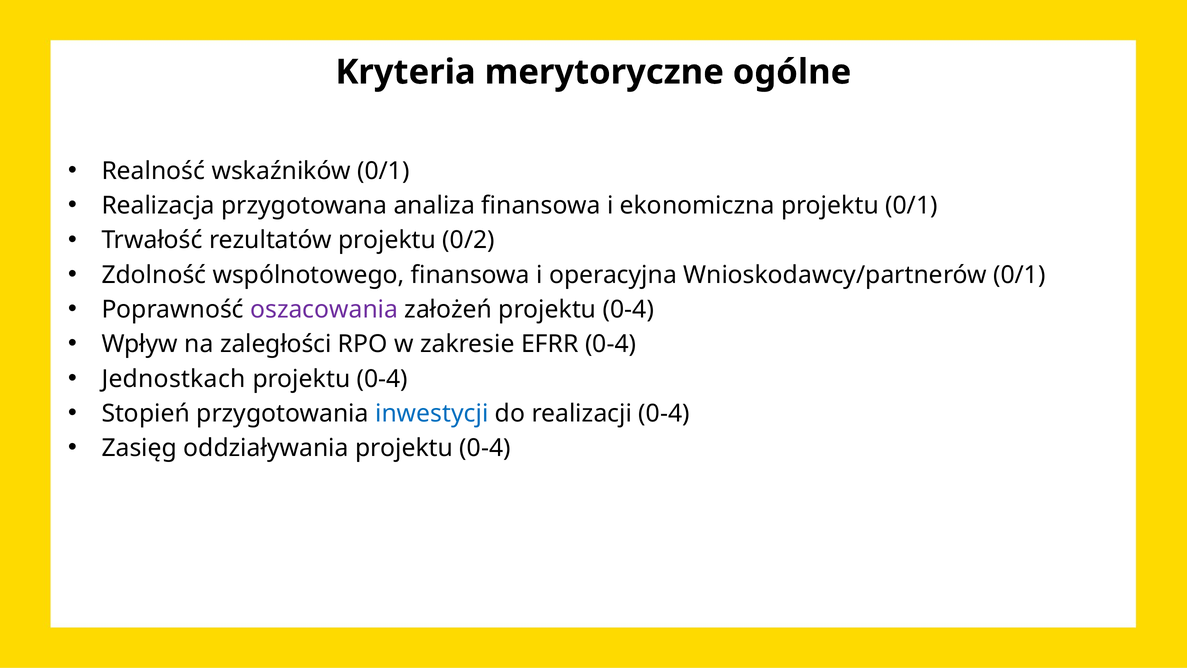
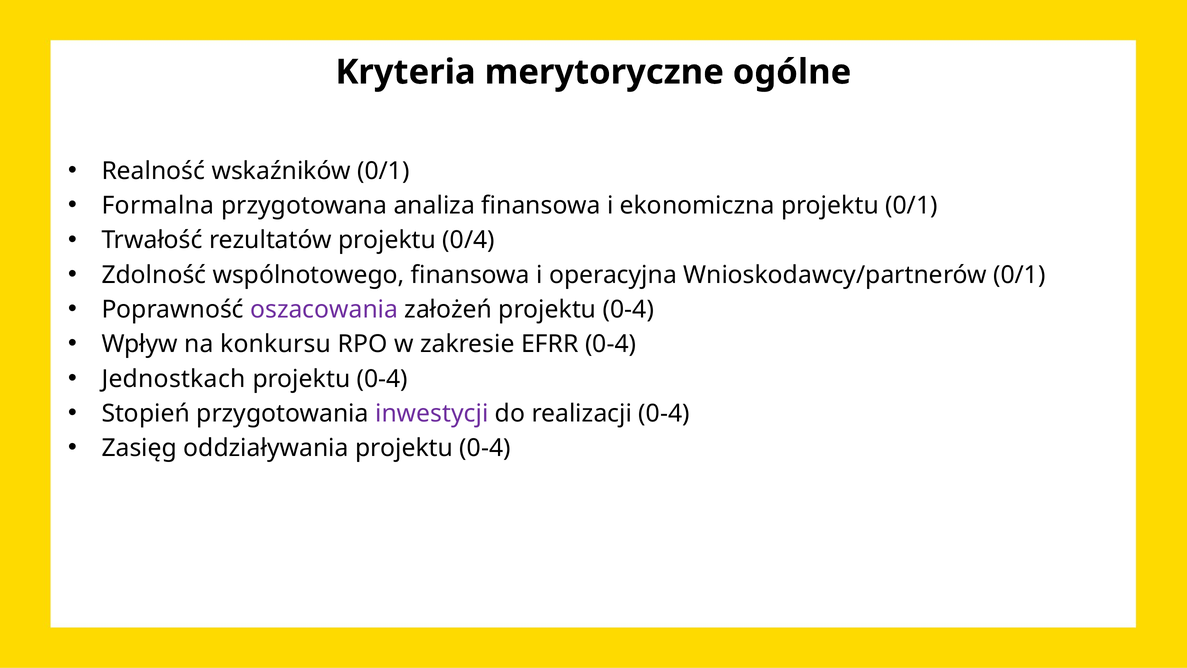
Realizacja: Realizacja -> Formalna (158, 206)
0/2: 0/2 -> 0/4 (469, 240)
zaległości: zaległości -> konkursu (276, 344)
inwestycji colour: blue -> purple (432, 413)
